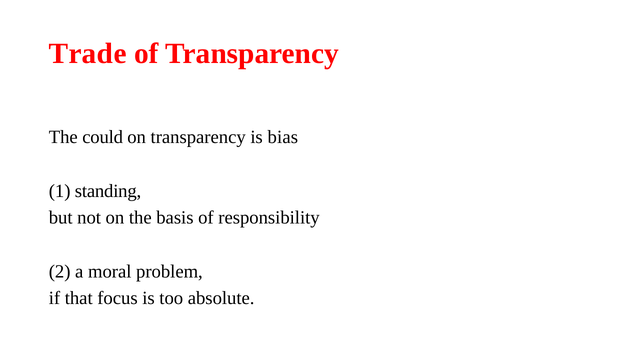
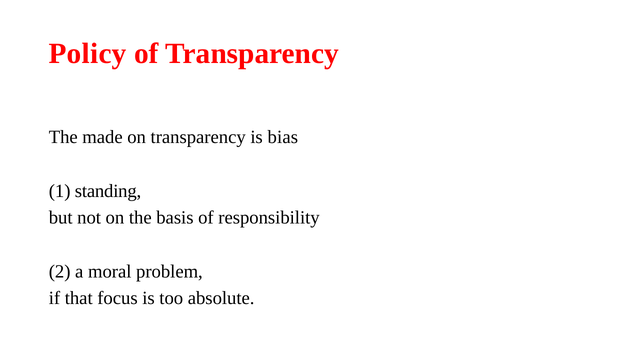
Trade: Trade -> Policy (88, 54)
could: could -> made (103, 137)
